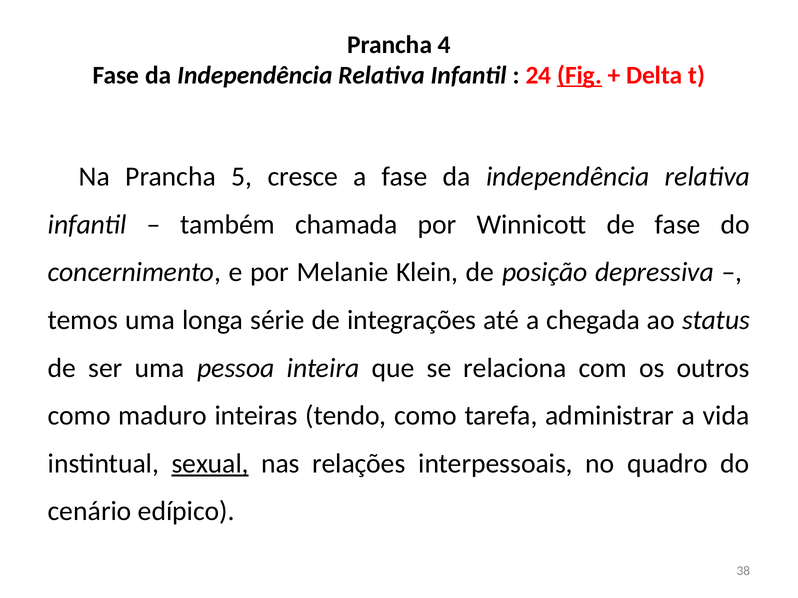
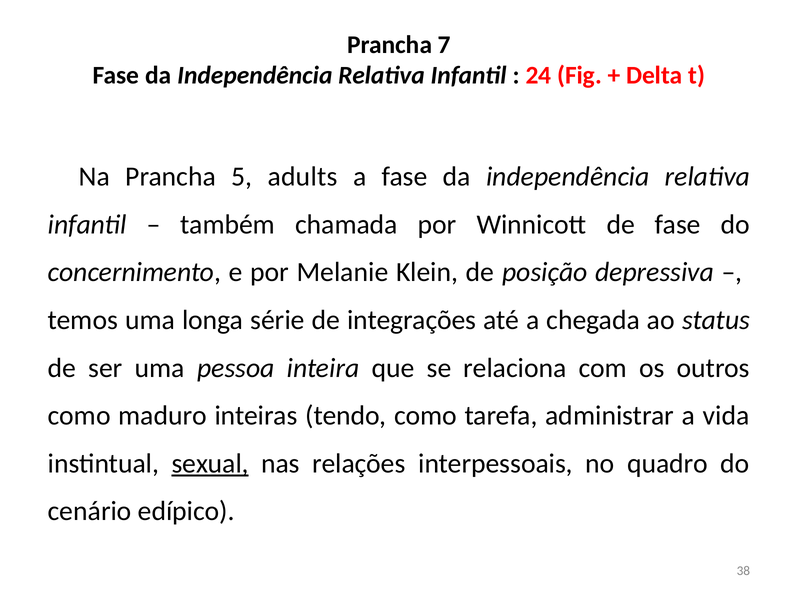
4: 4 -> 7 (444, 45)
Fig underline: present -> none (580, 76)
cresce: cresce -> adults (303, 177)
